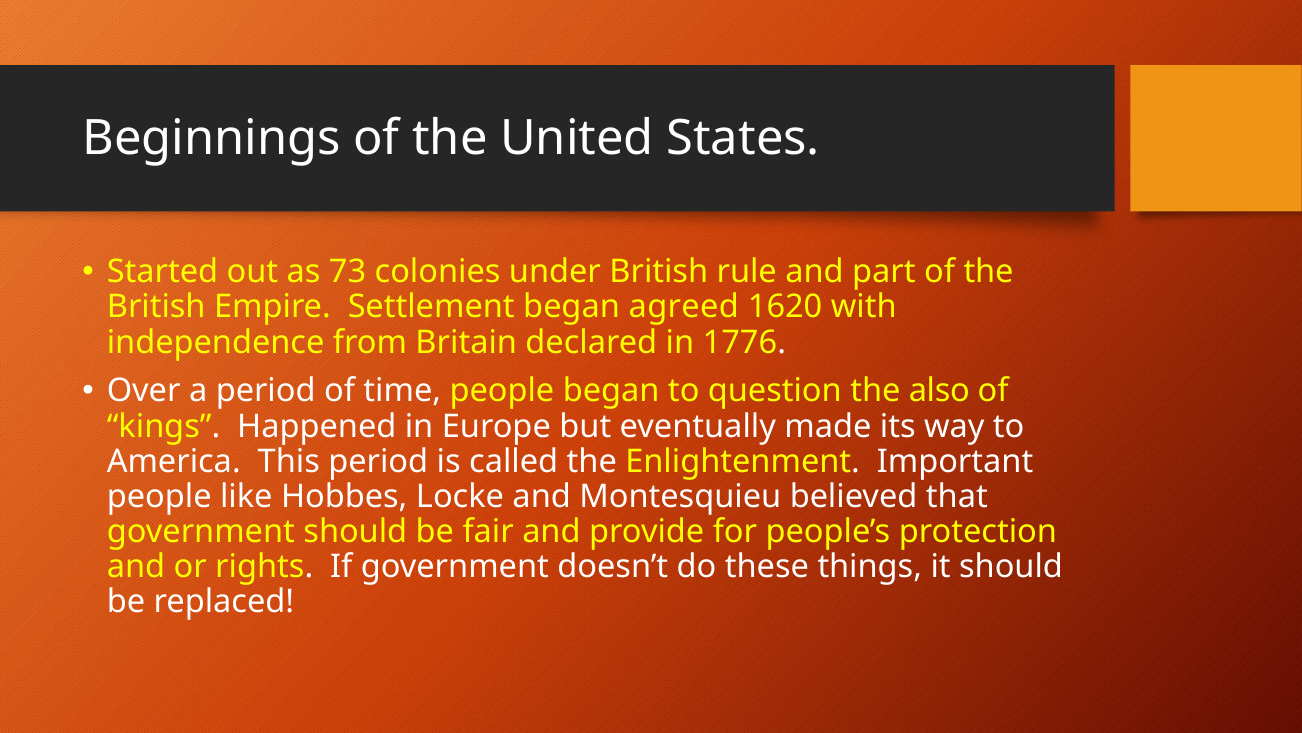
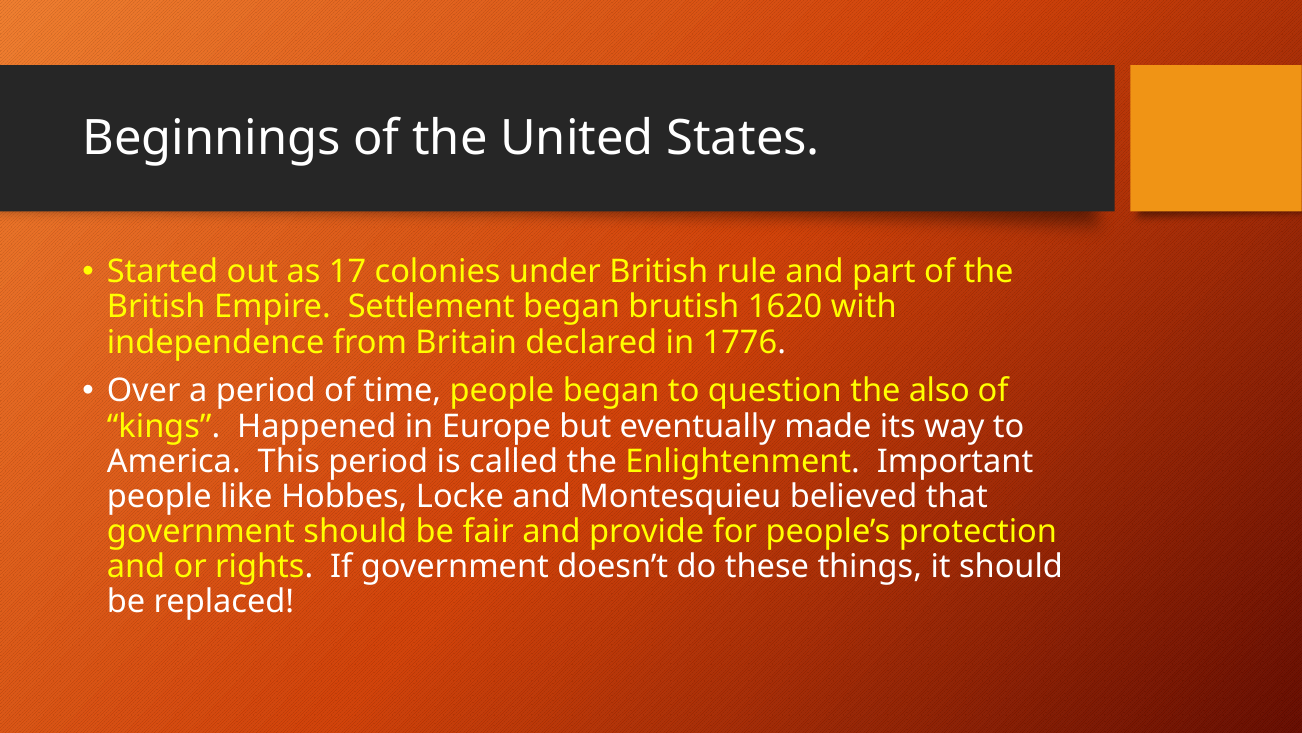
73: 73 -> 17 (348, 272)
agreed: agreed -> brutish (684, 307)
